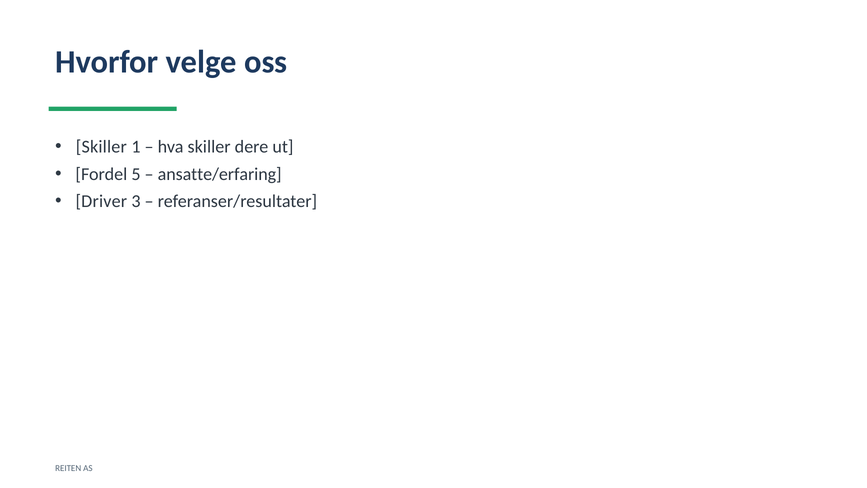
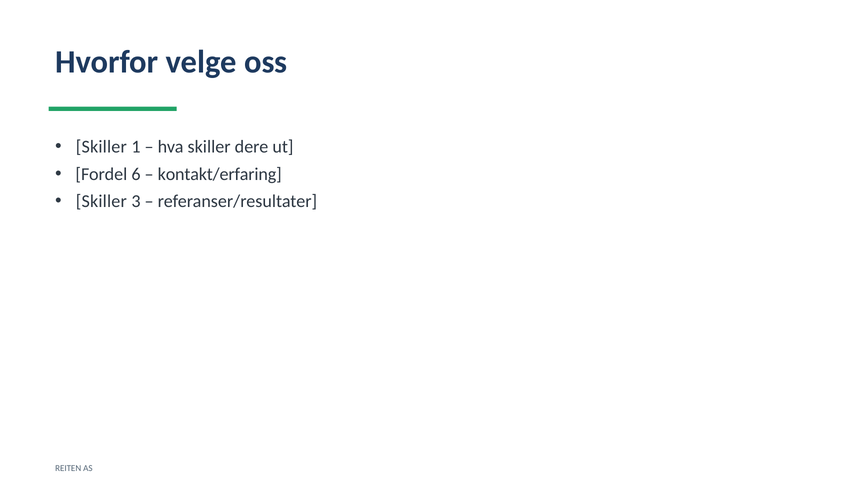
5: 5 -> 6 (136, 174)
ansatte/erfaring: ansatte/erfaring -> kontakt/erfaring (220, 174)
Driver: Driver -> Skiller (101, 201)
